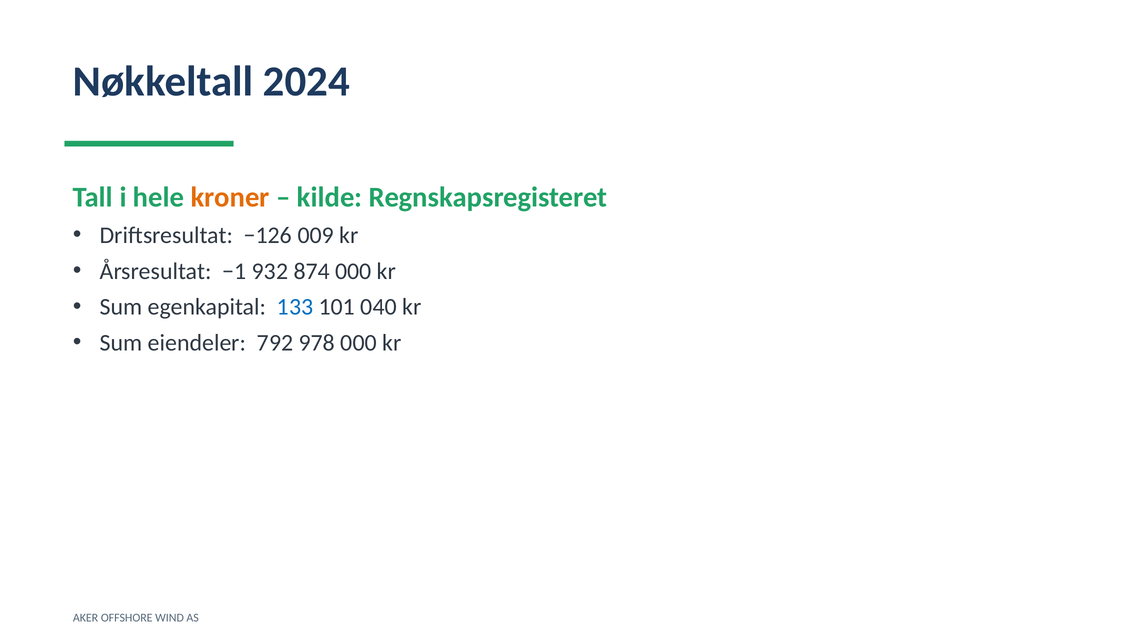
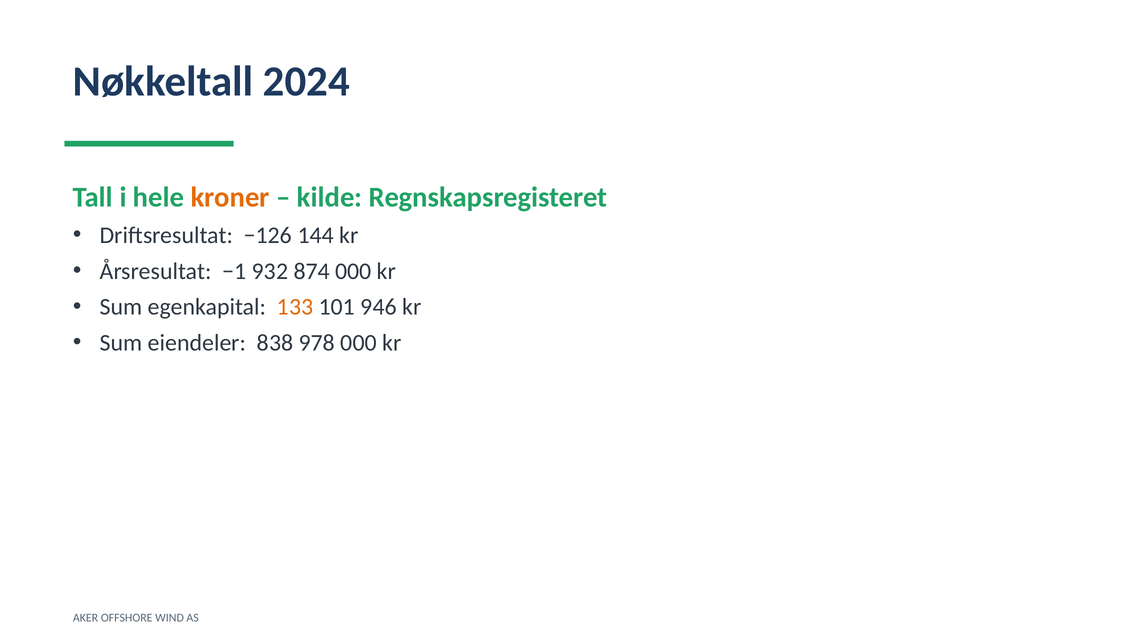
009: 009 -> 144 (316, 236)
133 colour: blue -> orange (295, 307)
040: 040 -> 946 (379, 307)
792: 792 -> 838 (275, 343)
